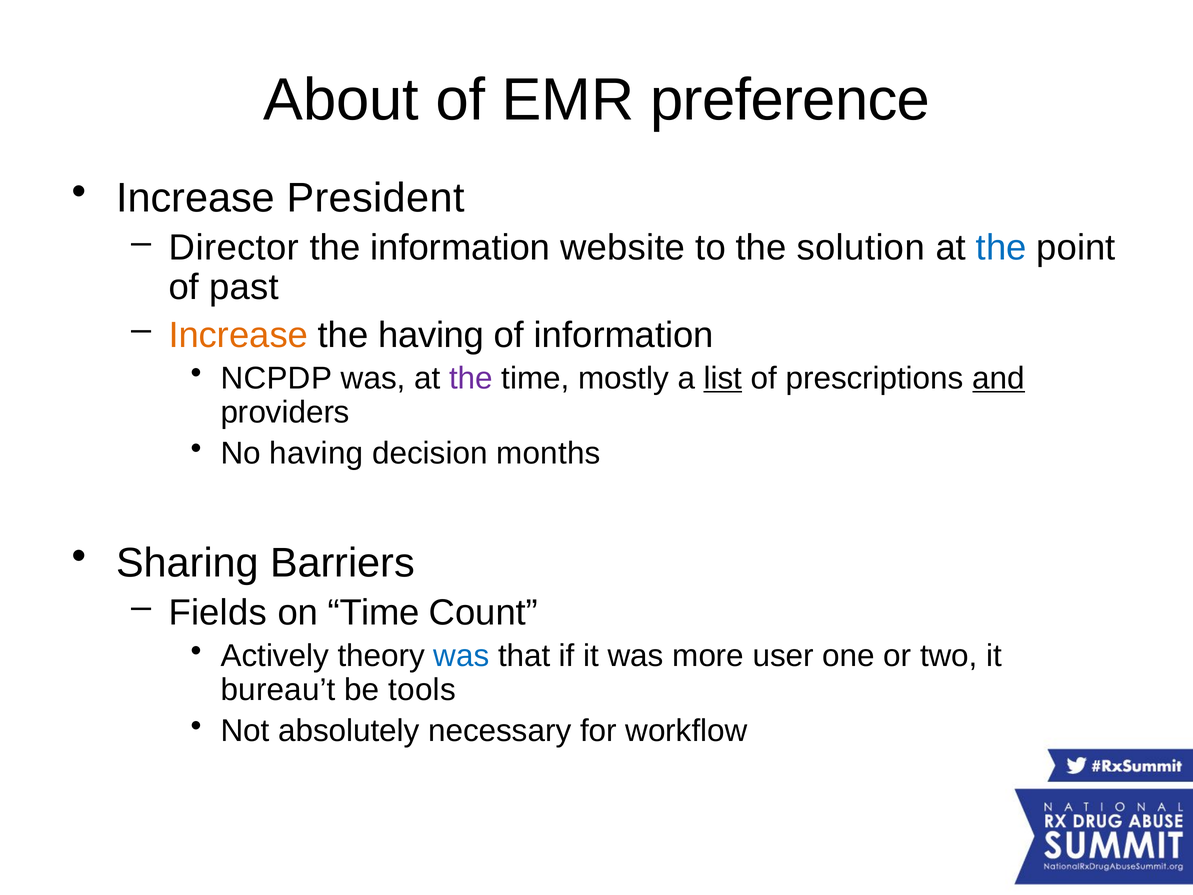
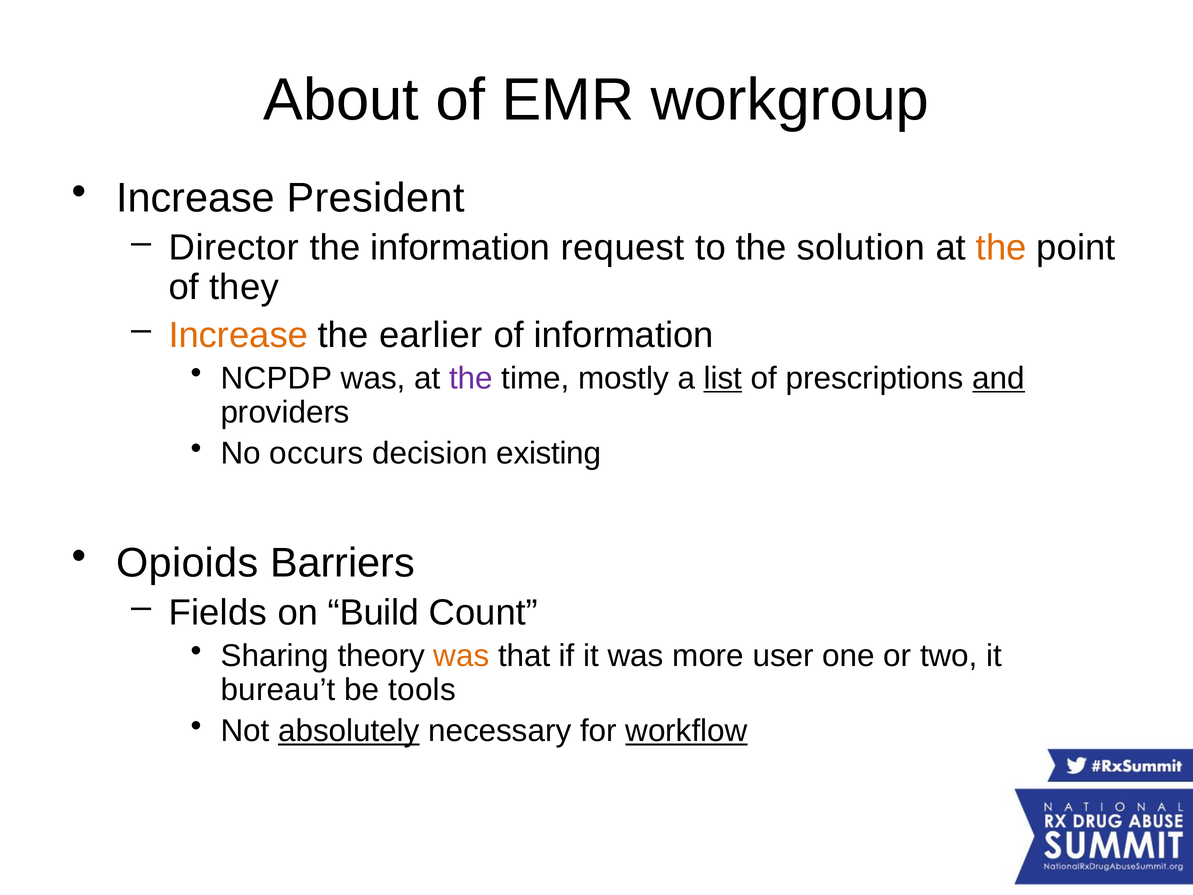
preference: preference -> workgroup (790, 100)
website: website -> request (623, 248)
the colour: blue -> orange (1001, 248)
past: past -> they (244, 287)
the having: having -> earlier (431, 335)
No having: having -> occurs (316, 453)
months: months -> existing (549, 453)
Sharing: Sharing -> Opioids (187, 563)
on Time: Time -> Build (374, 612)
Actively: Actively -> Sharing (275, 656)
was colour: blue -> orange (461, 656)
absolutely underline: none -> present (349, 731)
workflow underline: none -> present (686, 731)
